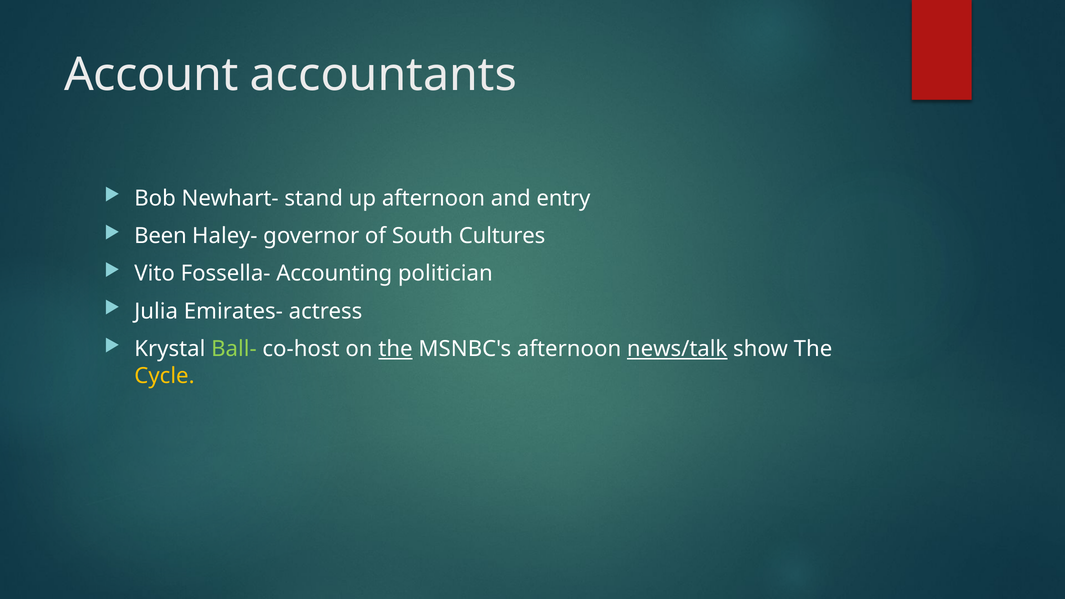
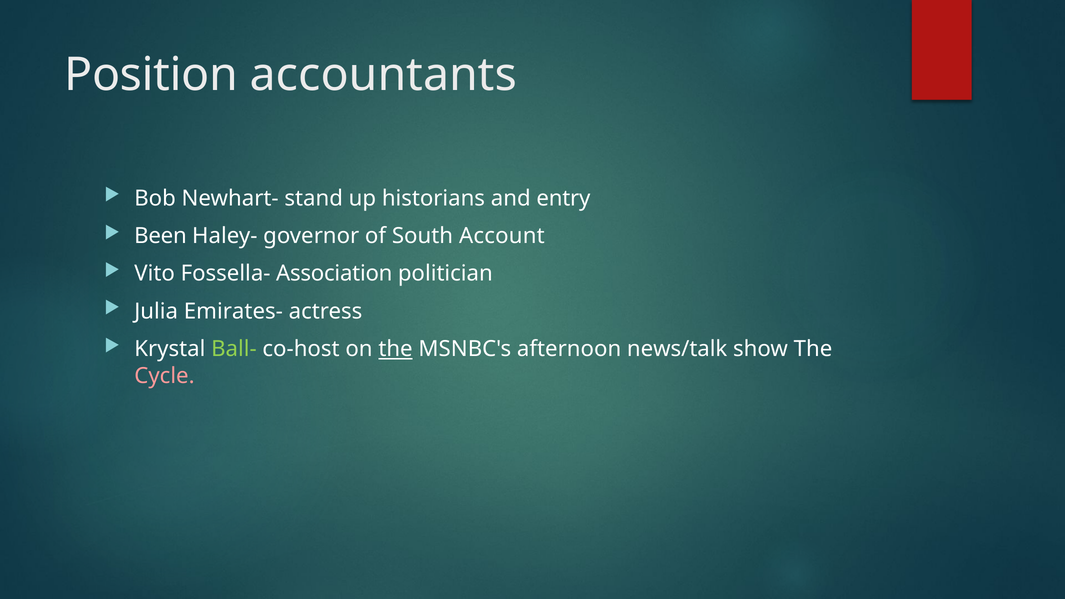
Account: Account -> Position (151, 75)
up afternoon: afternoon -> historians (433, 198)
Cultures: Cultures -> Account (502, 236)
Accounting: Accounting -> Association (334, 274)
news/talk underline: present -> none (677, 349)
Cycle colour: yellow -> pink (164, 376)
